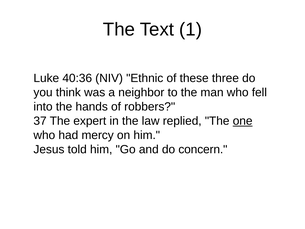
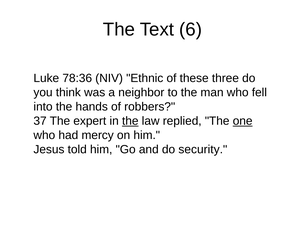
1: 1 -> 6 (191, 30)
40:36: 40:36 -> 78:36 (77, 78)
the underline: none -> present (130, 121)
concern: concern -> security (203, 149)
